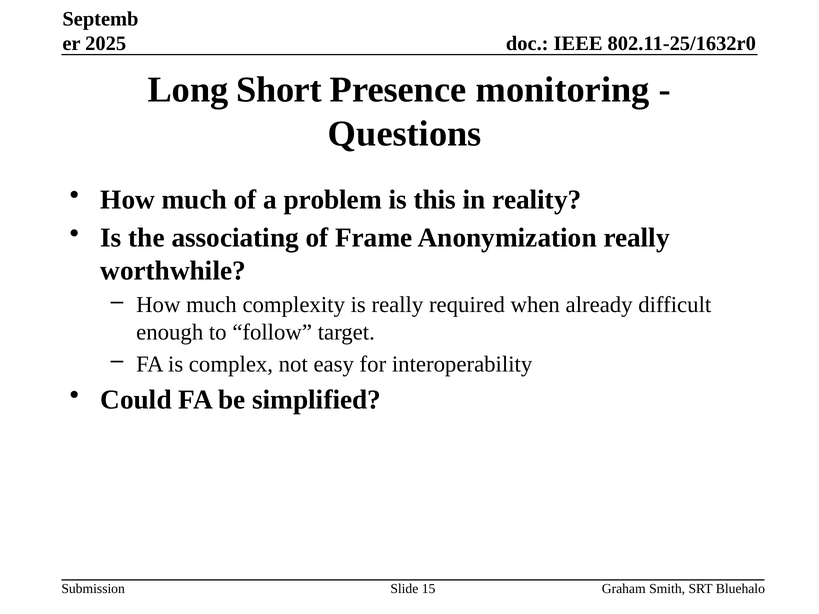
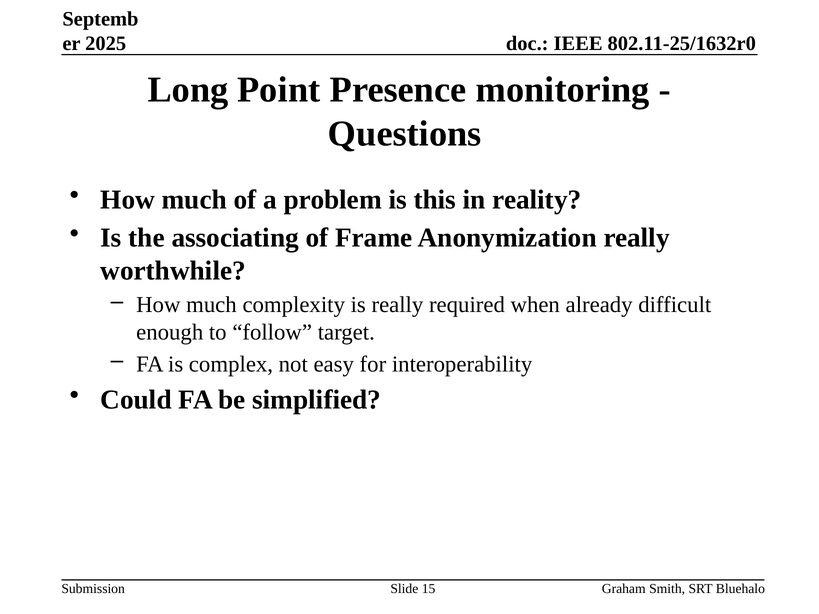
Short: Short -> Point (279, 90)
